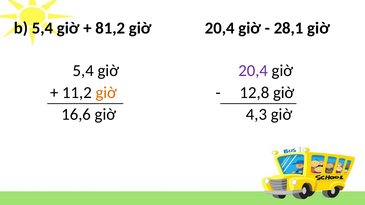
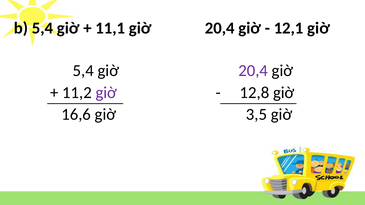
81,2: 81,2 -> 11,1 (110, 28)
28,1: 28,1 -> 12,1 (289, 28)
giờ colour: orange -> purple (106, 93)
4,3: 4,3 -> 3,5 (256, 115)
